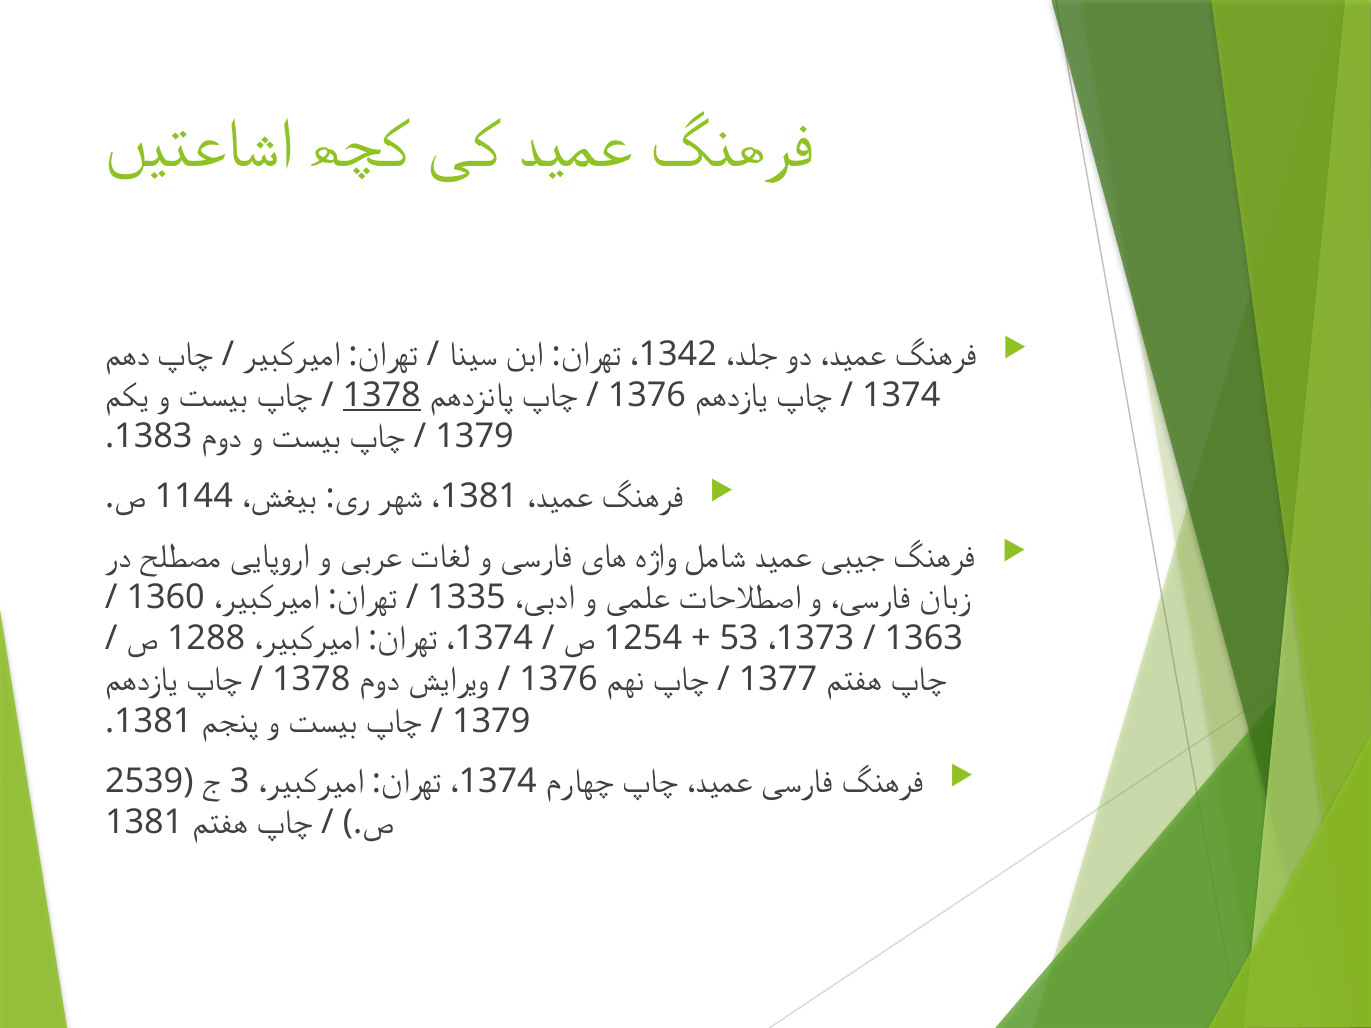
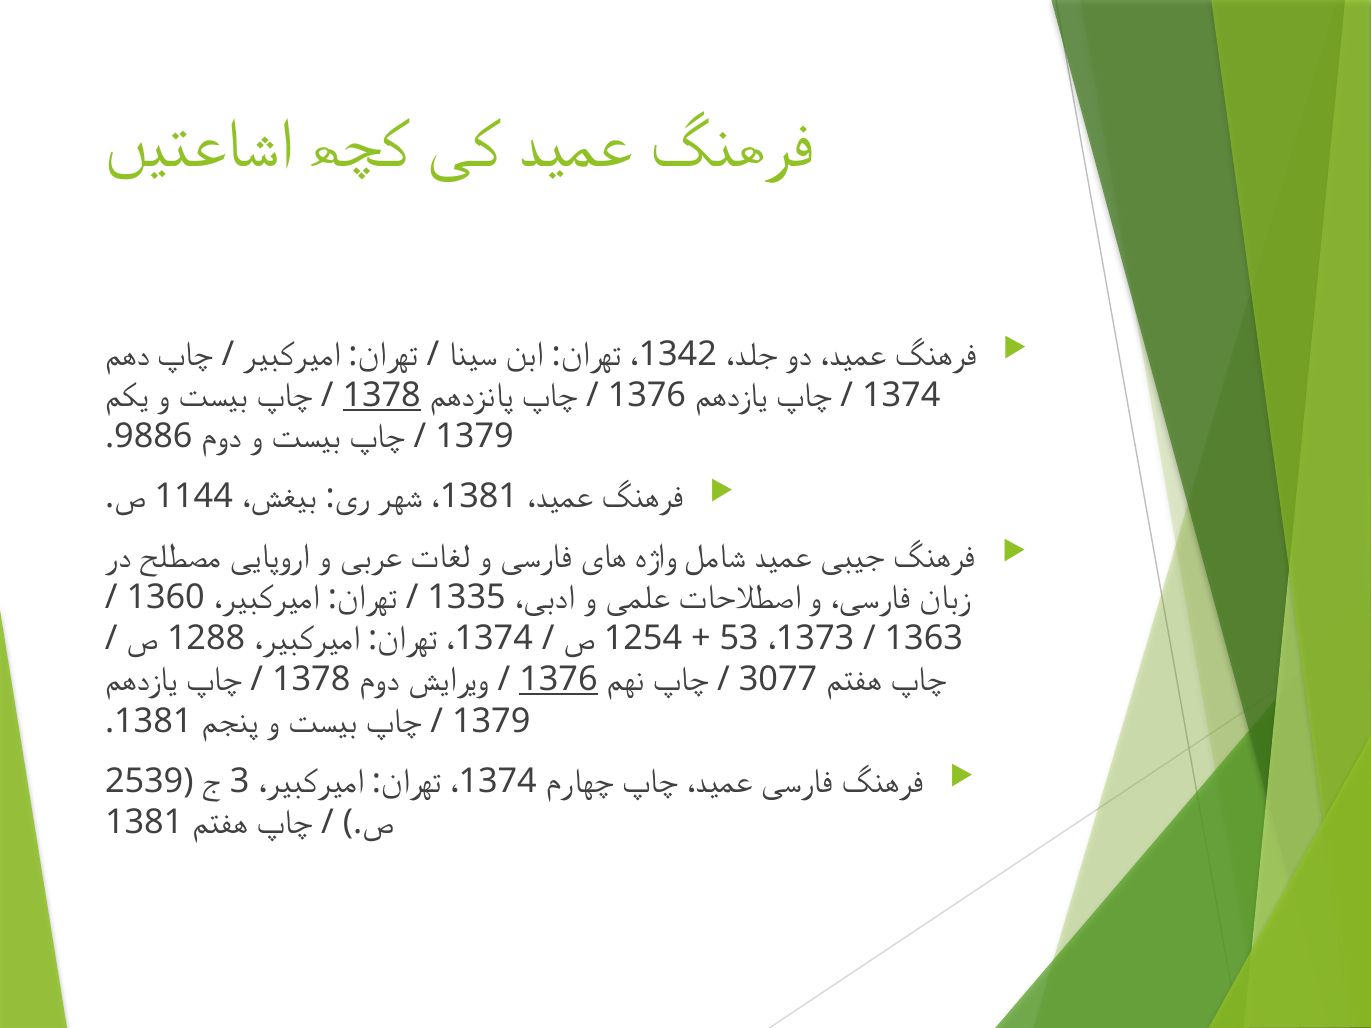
1383: 1383 -> 9886 (153, 436)
1376 underline: none -> present (559, 680)
1377: 1377 -> 3077 (778, 680)
